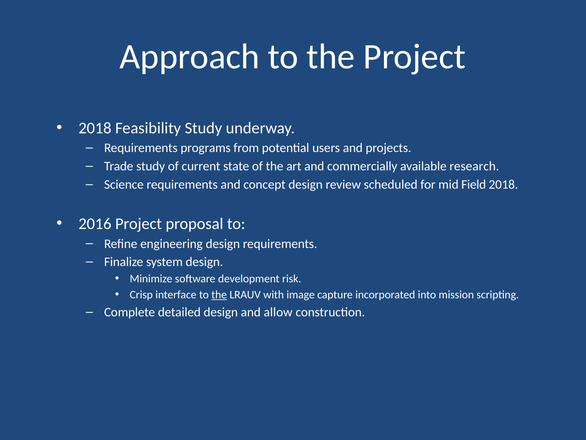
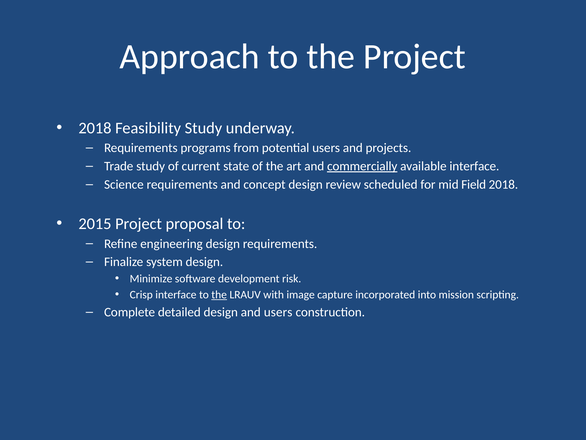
commercially underline: none -> present (362, 166)
available research: research -> interface (474, 166)
2016: 2016 -> 2015 (95, 224)
and allow: allow -> users (278, 312)
